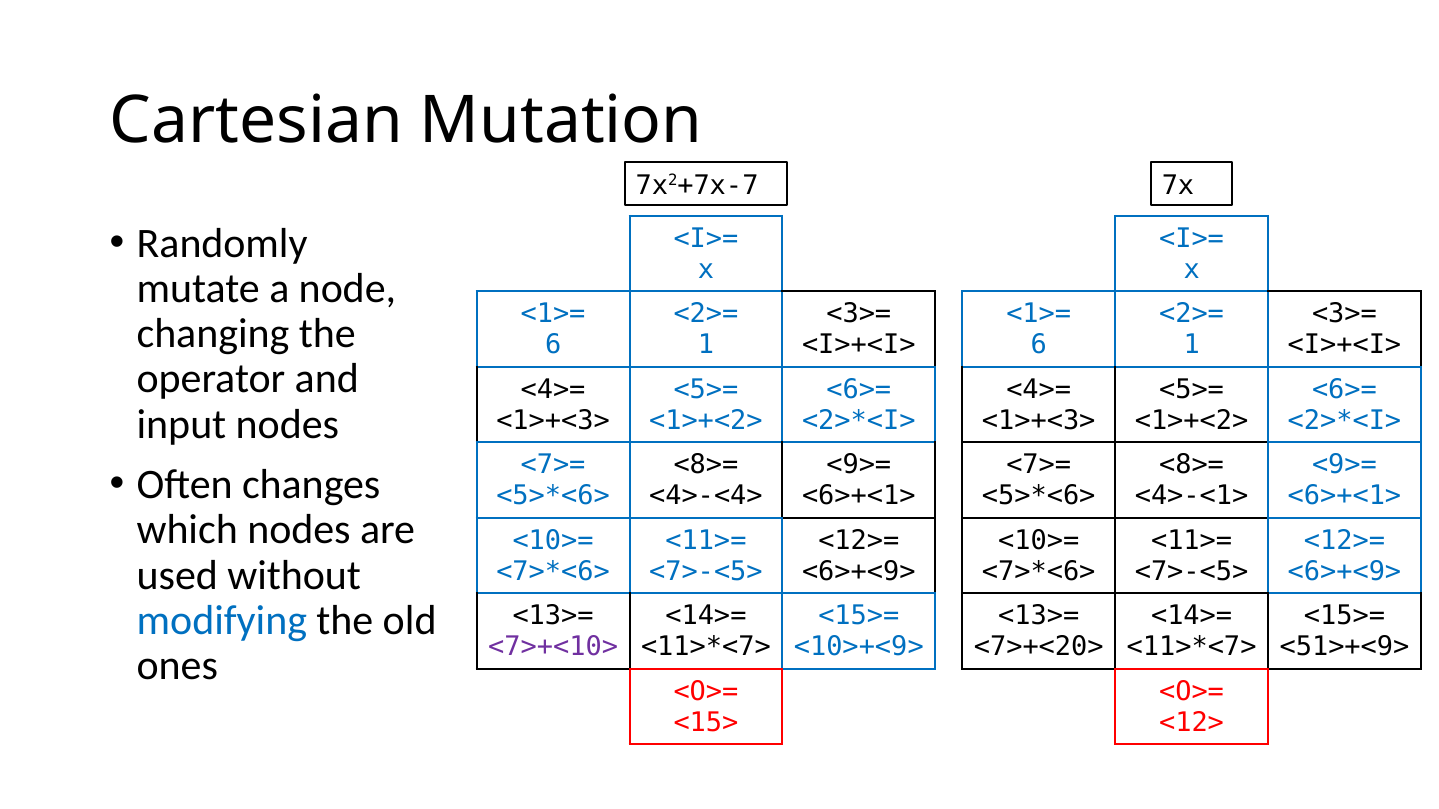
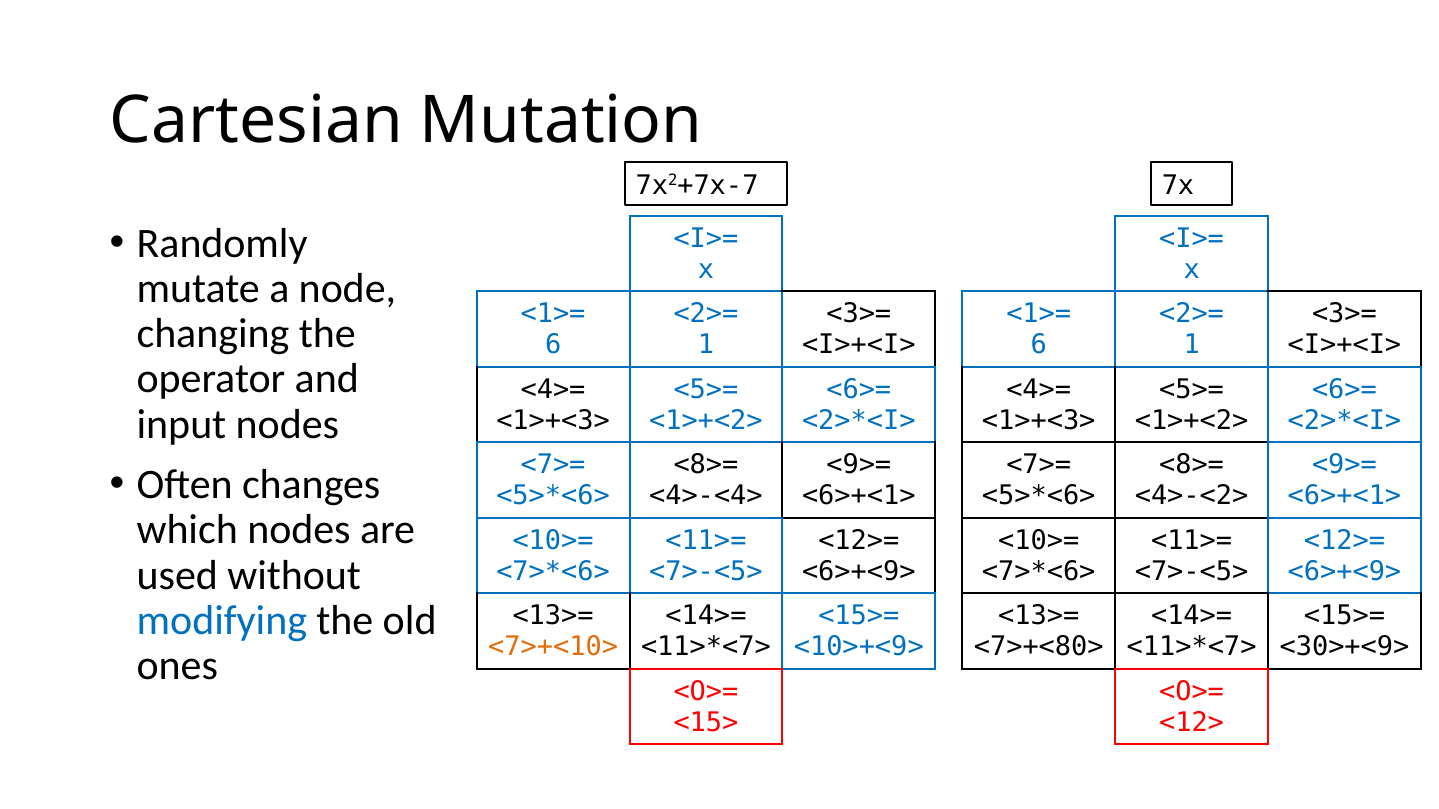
<4>-<1>: <4>-<1> -> <4>-<2> (1192, 496)
<7>+<10> colour: purple -> orange (553, 647)
<7>+<20>: <7>+<20> -> <7>+<80> (1039, 647)
<51>+<9>: <51>+<9> -> <30>+<9> (1345, 647)
